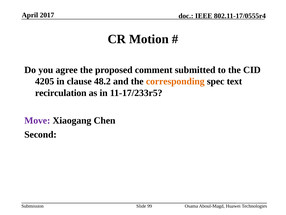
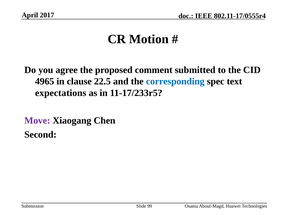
4205: 4205 -> 4965 (45, 81)
48.2: 48.2 -> 22.5 (102, 81)
corresponding colour: orange -> blue (175, 81)
recirculation: recirculation -> expectations (61, 93)
